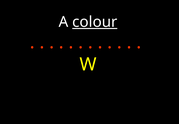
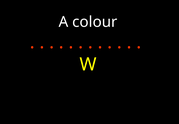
colour underline: present -> none (95, 22)
